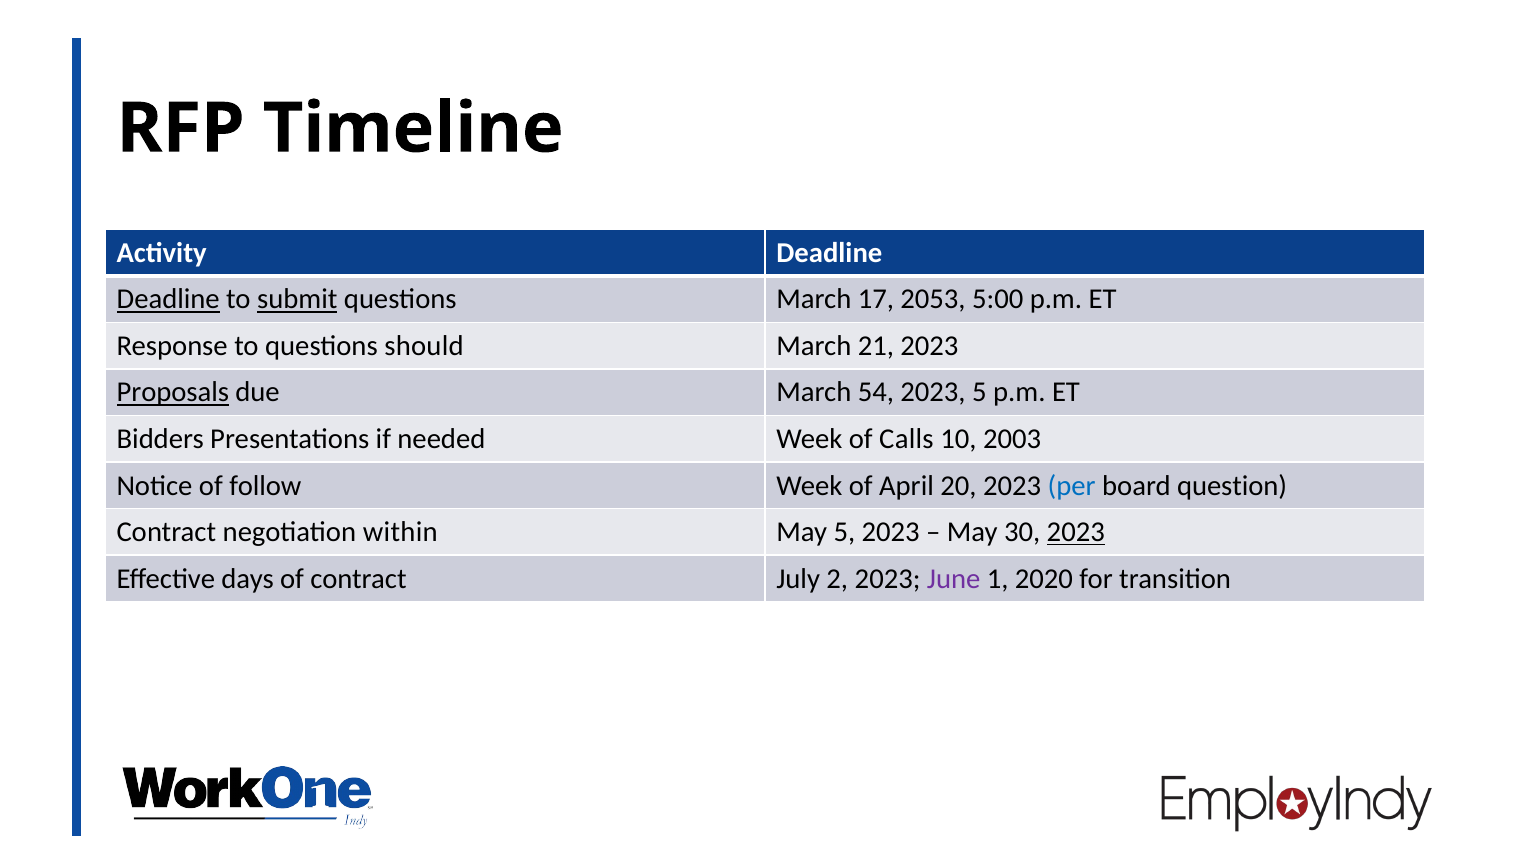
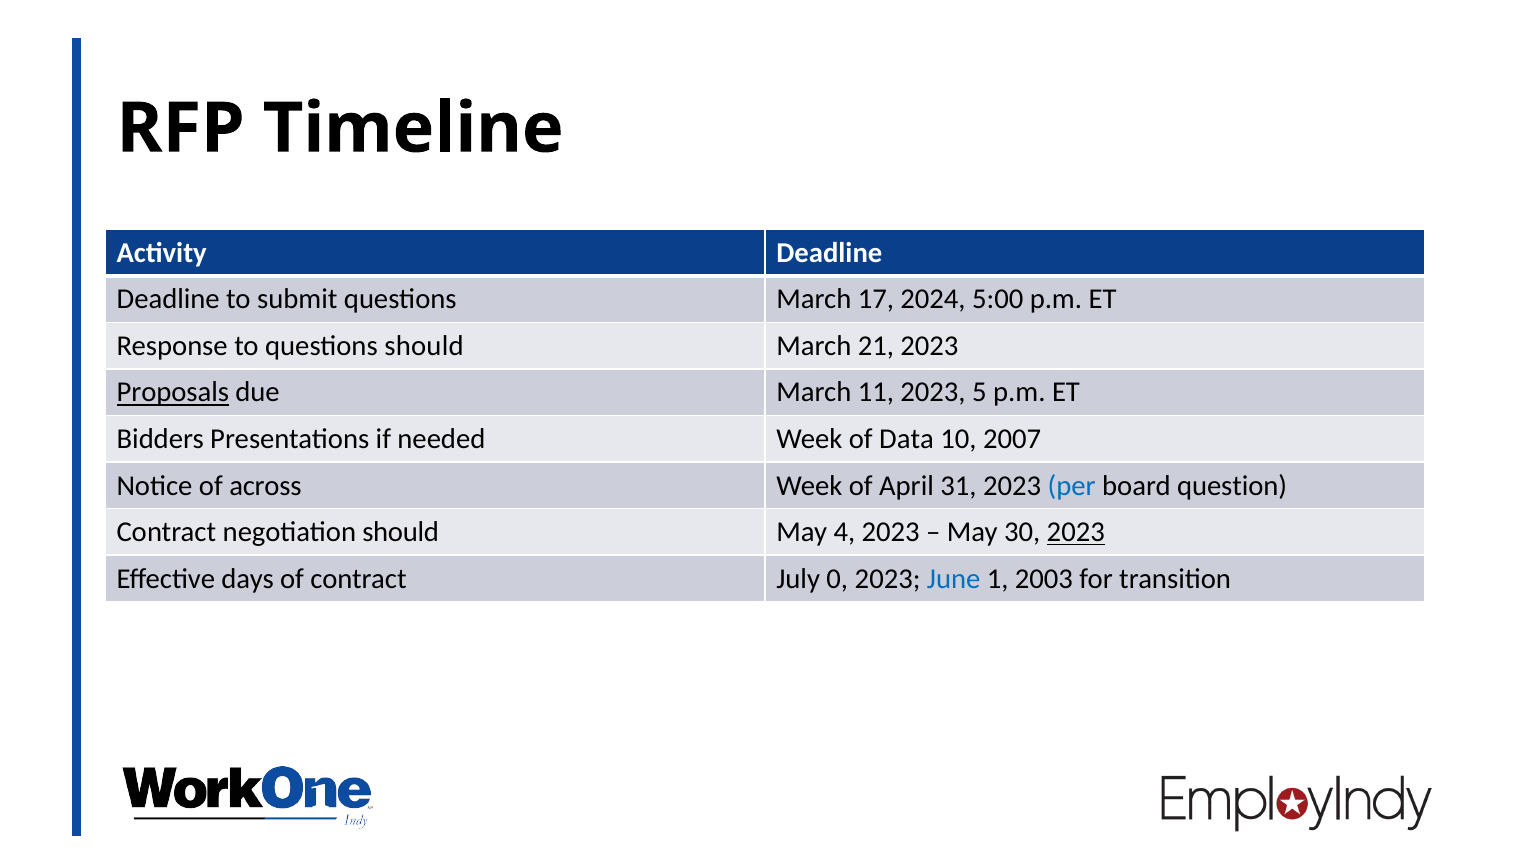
Deadline underline: present -> none (168, 299)
submit underline: present -> none (297, 299)
2053: 2053 -> 2024 (933, 299)
54: 54 -> 11 (876, 392)
Calls: Calls -> Data (907, 439)
2003: 2003 -> 2007 (1012, 439)
follow: follow -> across (265, 485)
20: 20 -> 31 (958, 485)
negotiation within: within -> should (401, 532)
May 5: 5 -> 4 (844, 532)
2: 2 -> 0 (837, 578)
June colour: purple -> blue (954, 578)
2020: 2020 -> 2003 (1044, 578)
